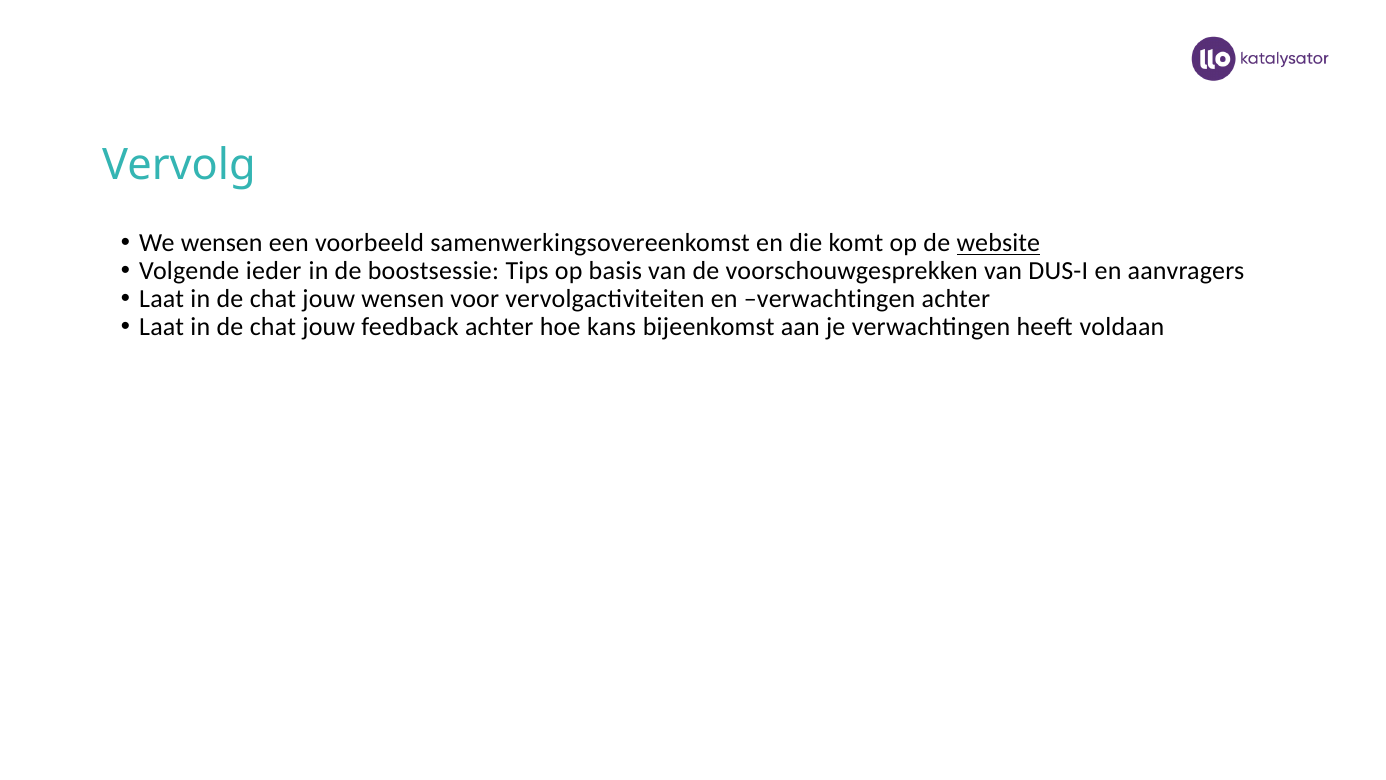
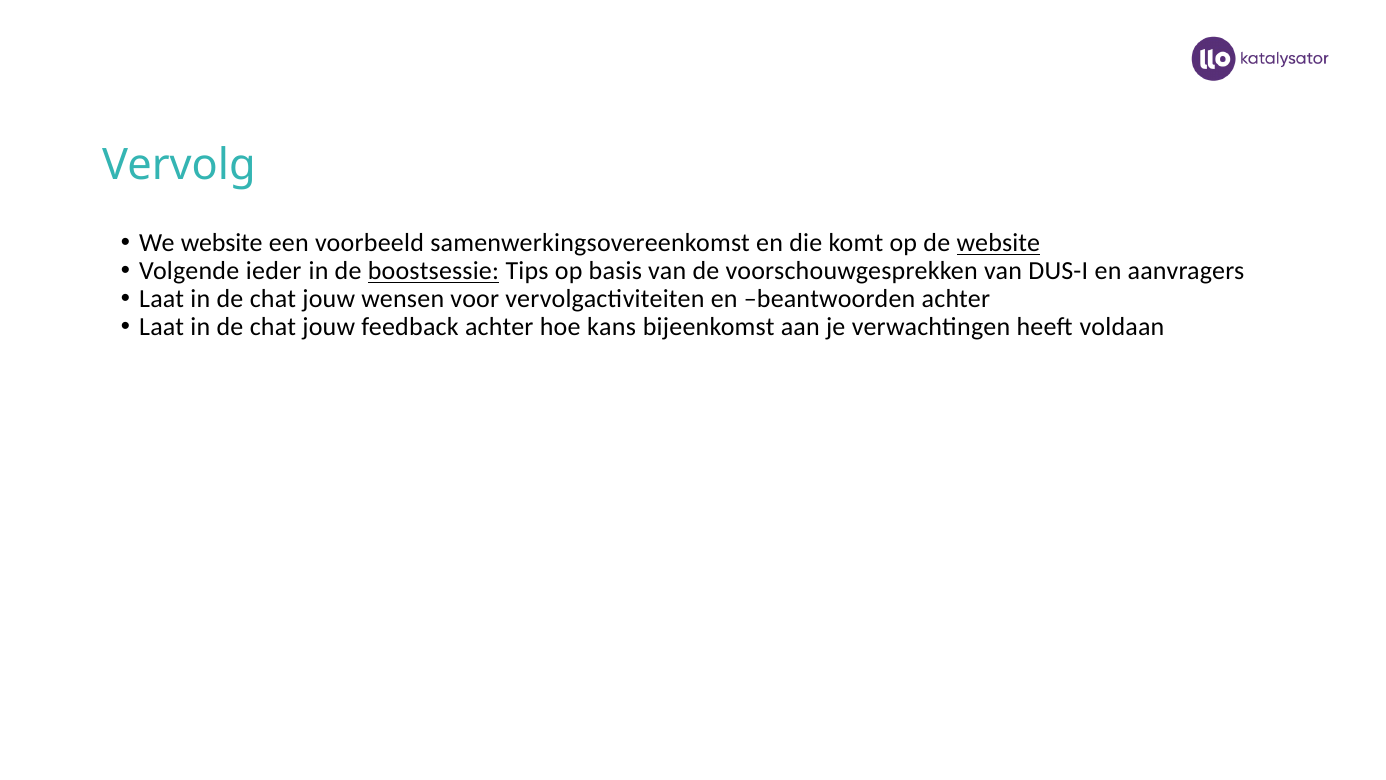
We wensen: wensen -> website (222, 243)
boostsessie underline: none -> present (433, 271)
en verwachtingen: verwachtingen -> beantwoorden (830, 299)
